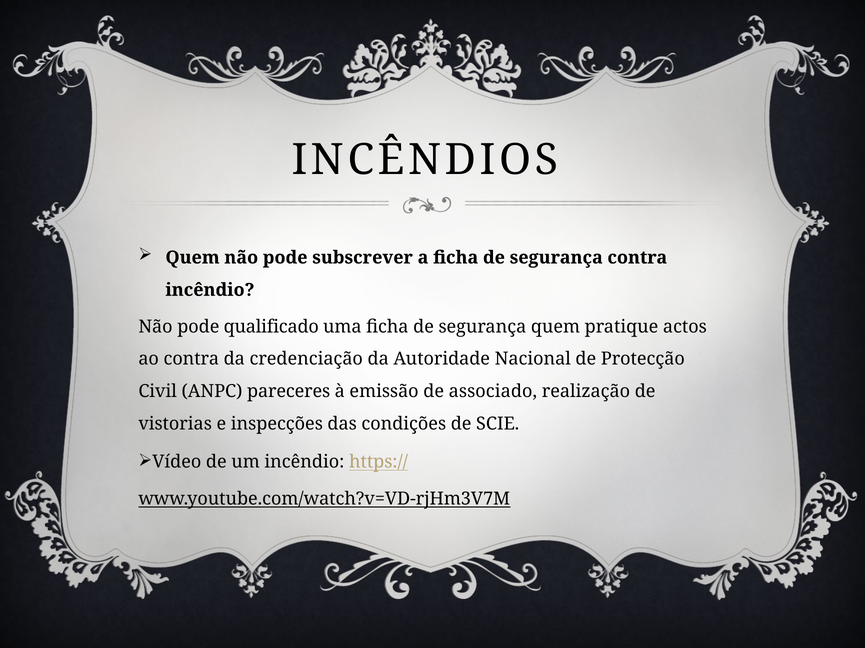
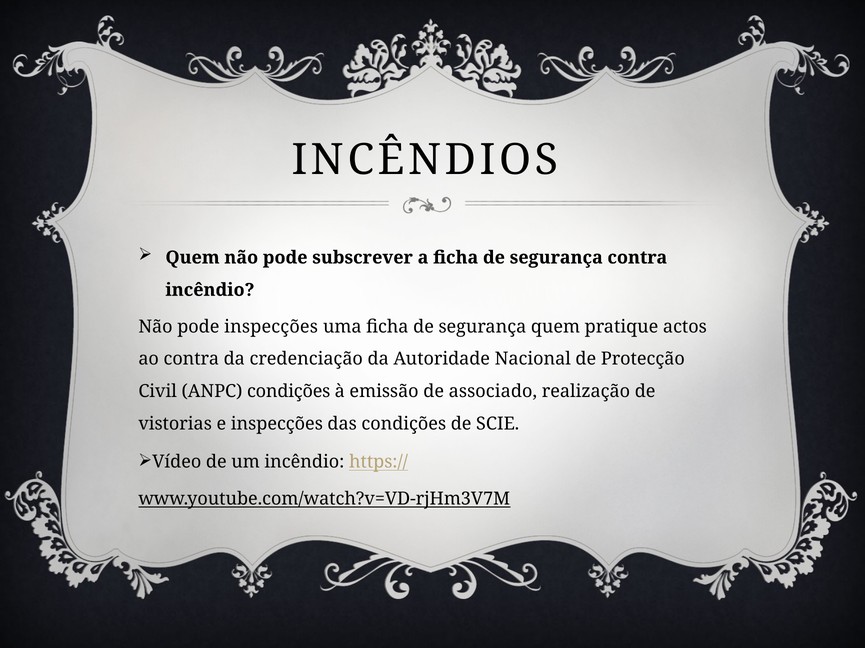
pode qualificado: qualificado -> inspecções (271, 327)
ANPC pareceres: pareceres -> condições (289, 392)
